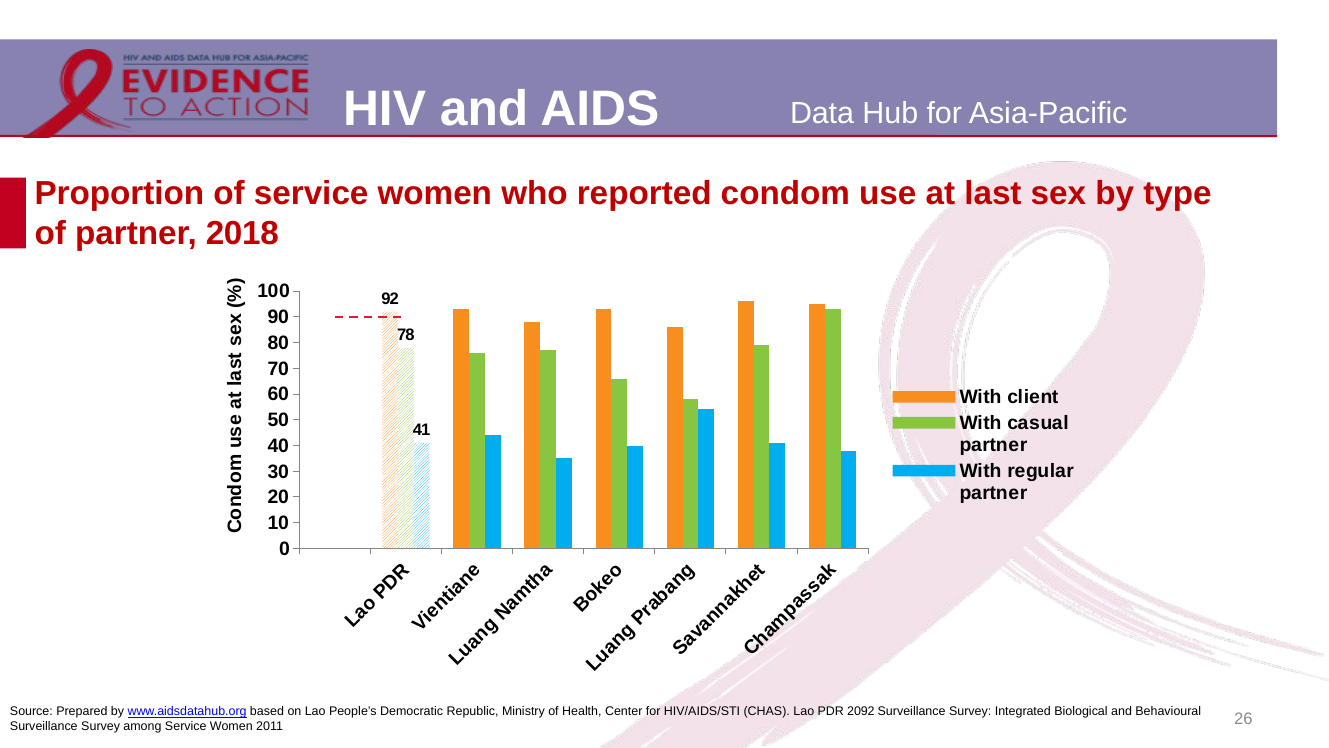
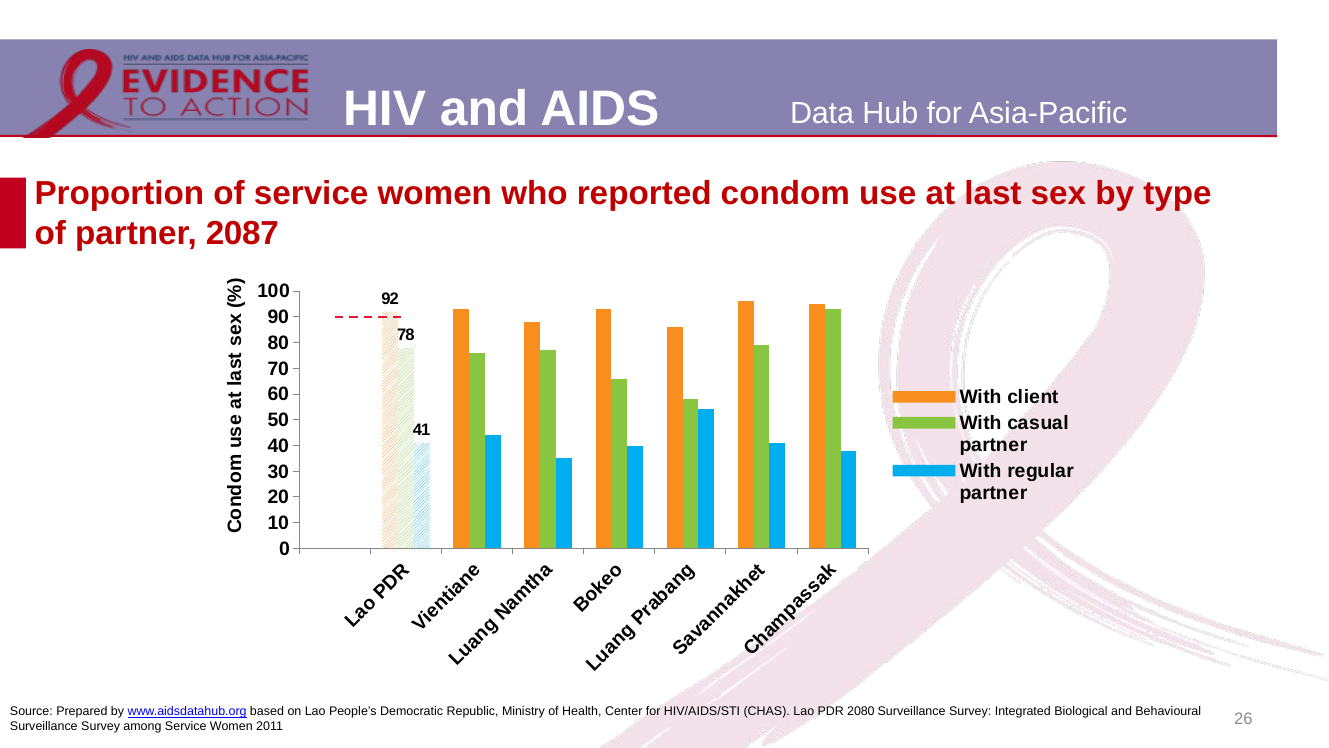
2018: 2018 -> 2087 (242, 233)
2092: 2092 -> 2080 (861, 711)
